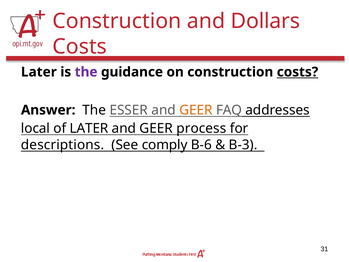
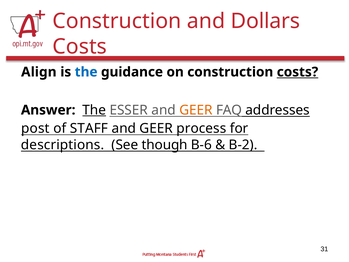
Later: Later -> Align (39, 72)
the colour: purple -> blue (86, 72)
The underline: none -> present (94, 110)
local: local -> post (35, 128)
of LATER: LATER -> STAFF (89, 128)
comply: comply -> though (165, 145)
B-3: B-3 -> B-2 (243, 145)
